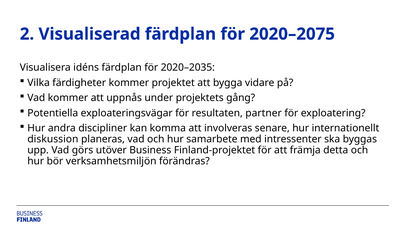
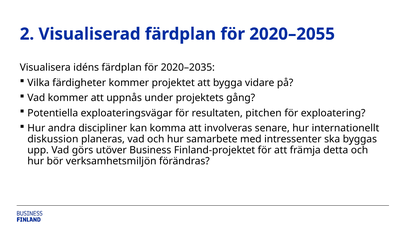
2020–2075: 2020–2075 -> 2020–2055 (292, 34)
partner: partner -> pitchen (264, 113)
